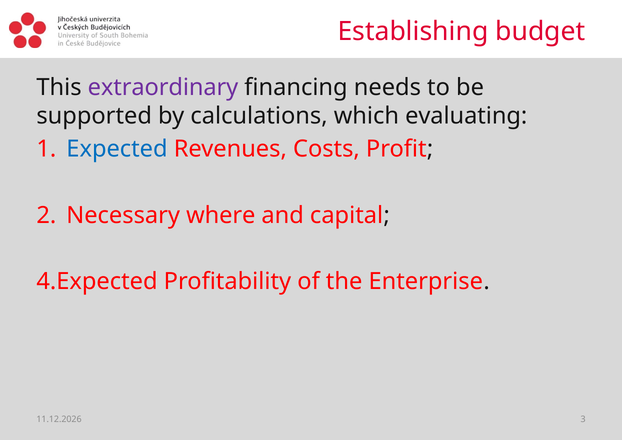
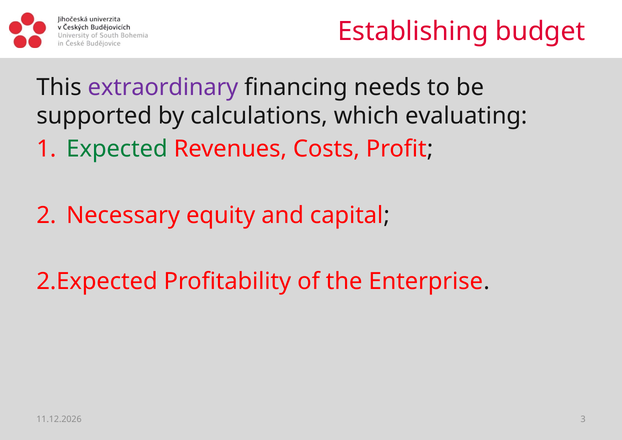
Expected colour: blue -> green (117, 149)
where: where -> equity (221, 215)
4.Expected: 4.Expected -> 2.Expected (97, 281)
